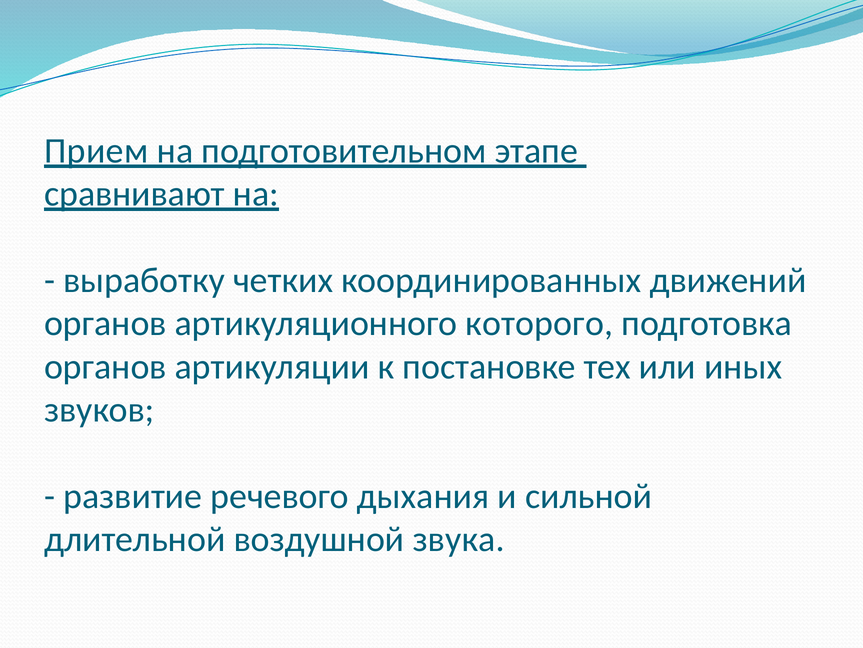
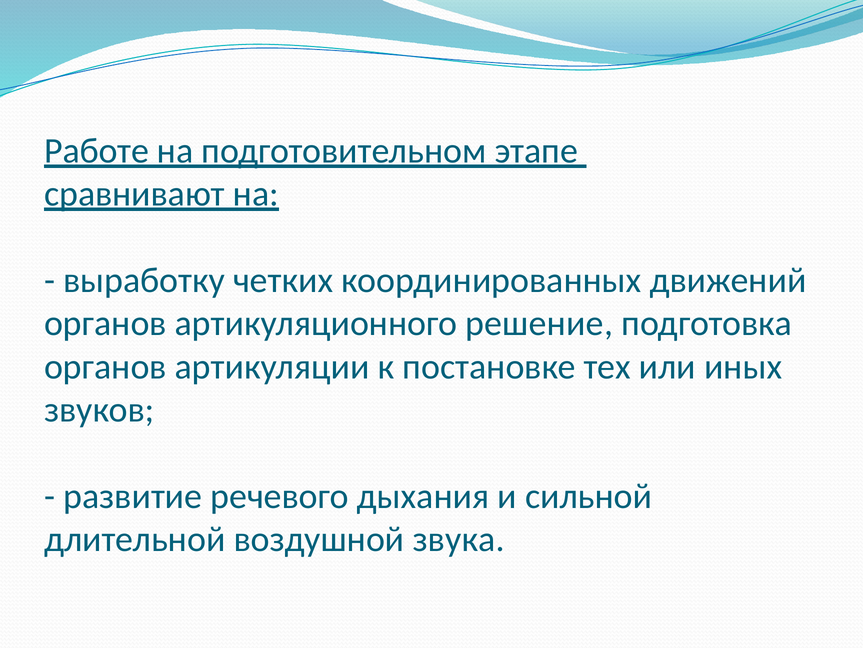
Прием: Прием -> Работе (97, 151)
которого: которого -> решение (539, 323)
